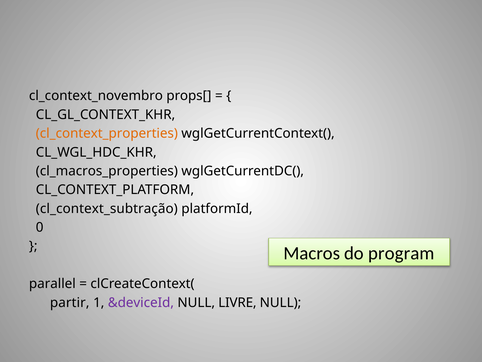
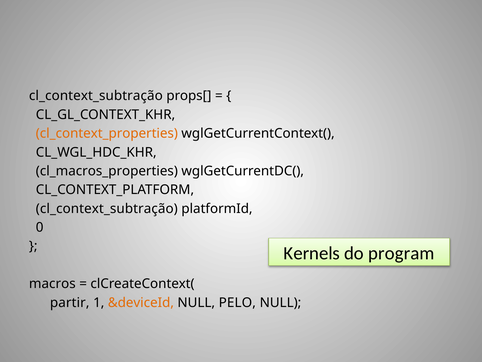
cl_context_novembro: cl_context_novembro -> cl_context_subtração (96, 96)
Macros: Macros -> Kernels (312, 253)
parallel: parallel -> macros (52, 283)
&deviceId colour: purple -> orange (141, 302)
LIVRE: LIVRE -> PELO (237, 302)
